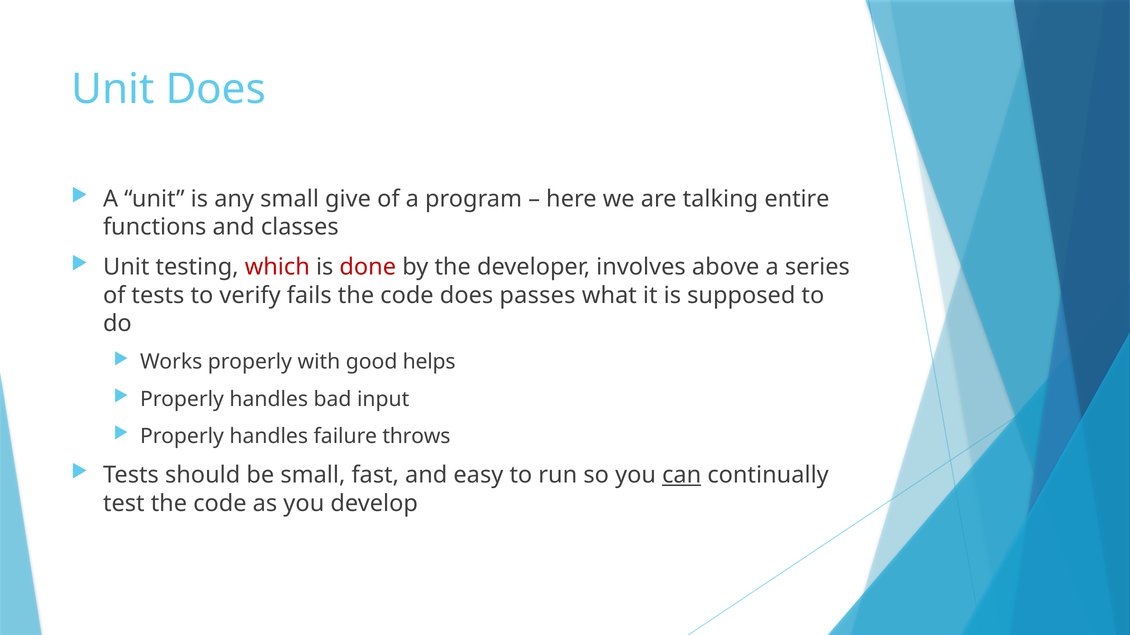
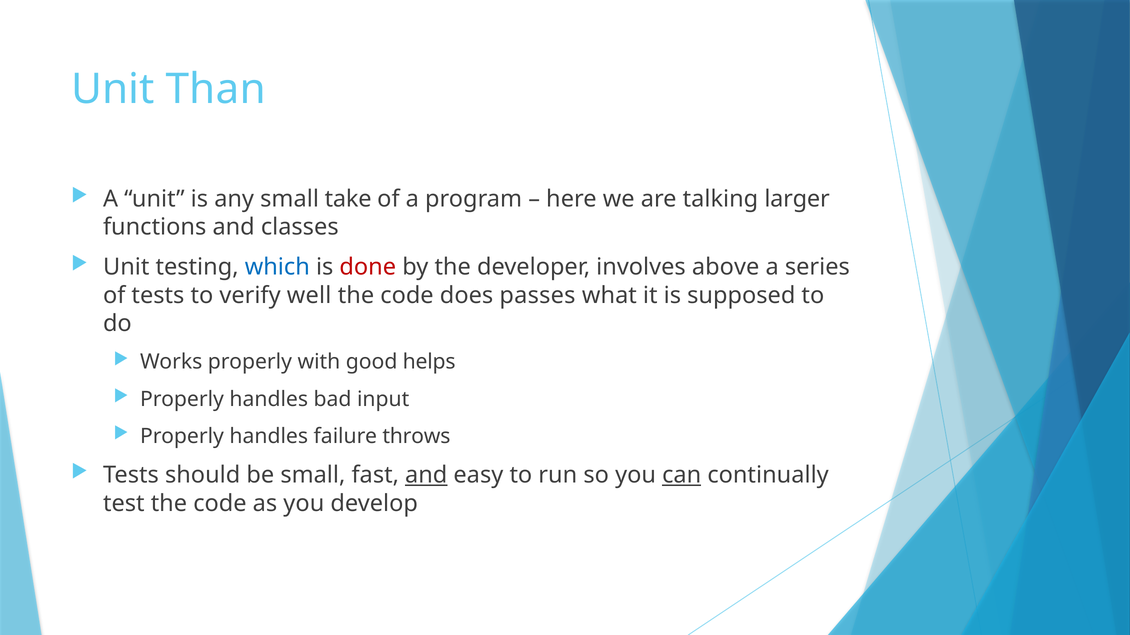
Unit Does: Does -> Than (216, 89)
give: give -> take (348, 199)
entire: entire -> larger (797, 199)
which colour: red -> blue (277, 267)
fails: fails -> well (309, 296)
and underline: none -> present (426, 476)
